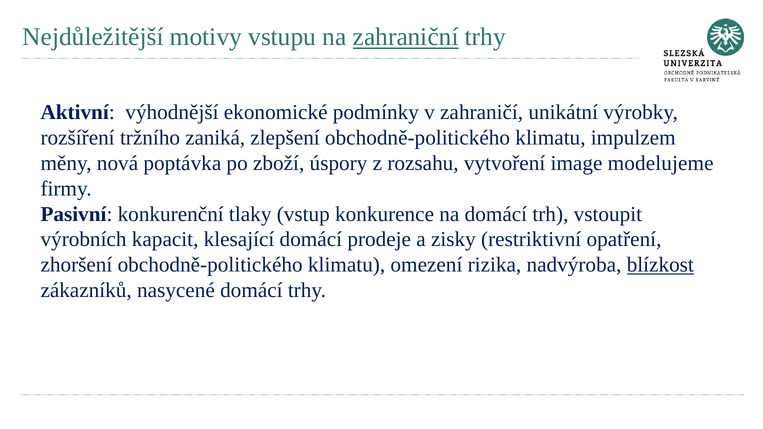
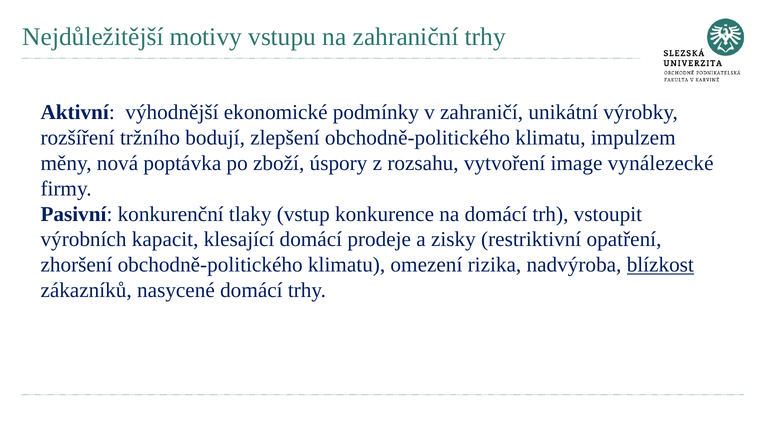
zahraniční underline: present -> none (406, 37)
zaniká: zaniká -> bodují (215, 138)
modelujeme: modelujeme -> vynálezecké (661, 163)
